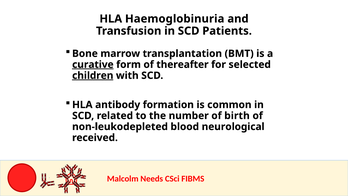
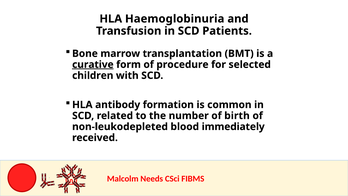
thereafter: thereafter -> procedure (182, 64)
children underline: present -> none (93, 75)
neurological: neurological -> immediately (233, 127)
